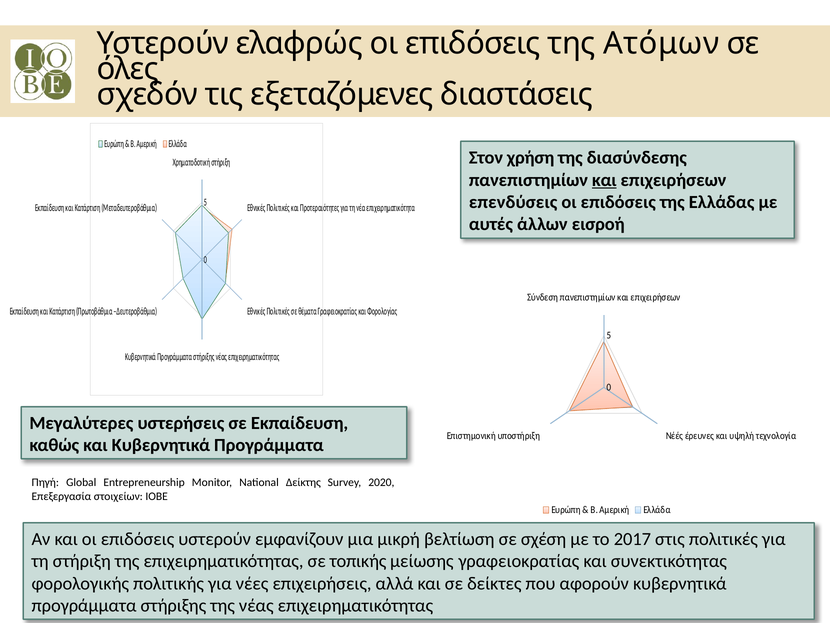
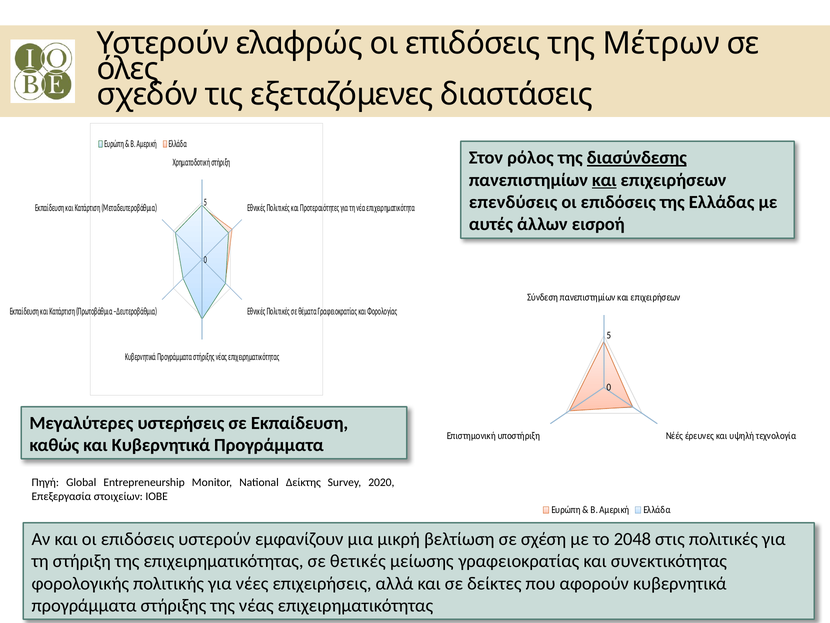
Ατόμων: Ατόμων -> Μέτρων (661, 44)
χρήση: χρήση -> ρόλος (530, 158)
διασύνδεσης underline: none -> present (637, 158)
2017: 2017 -> 2048 (632, 539)
τοπικής: τοπικής -> θετικές (358, 561)
